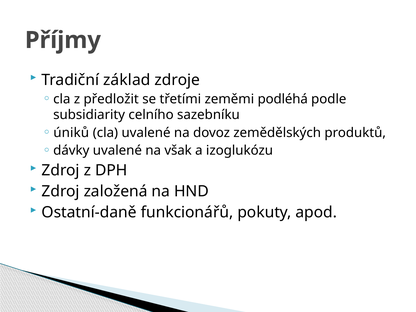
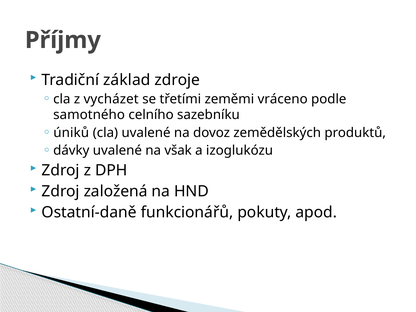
předložit: předložit -> vycházet (111, 99)
podléhá: podléhá -> vráceno (283, 99)
subsidiarity: subsidiarity -> samotného (89, 115)
